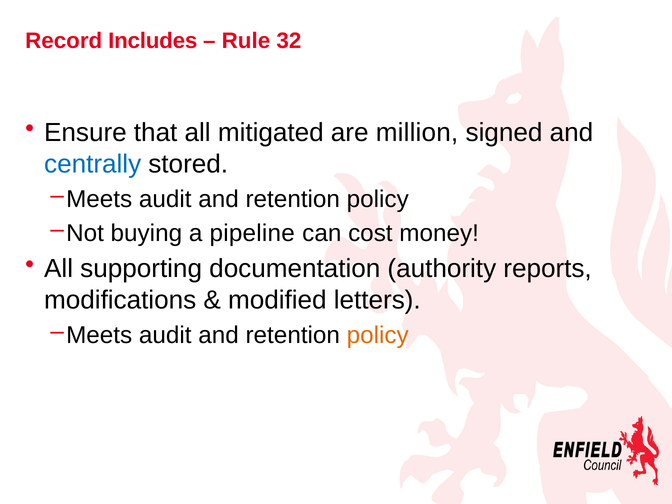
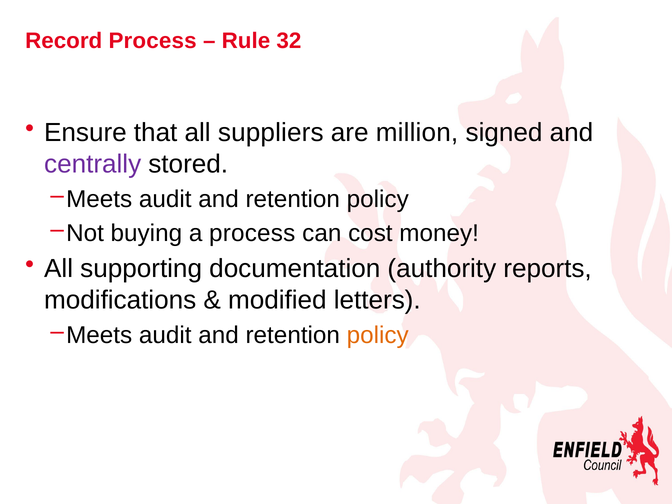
Record Includes: Includes -> Process (153, 41)
mitigated: mitigated -> suppliers (271, 133)
centrally colour: blue -> purple (93, 164)
a pipeline: pipeline -> process (252, 233)
